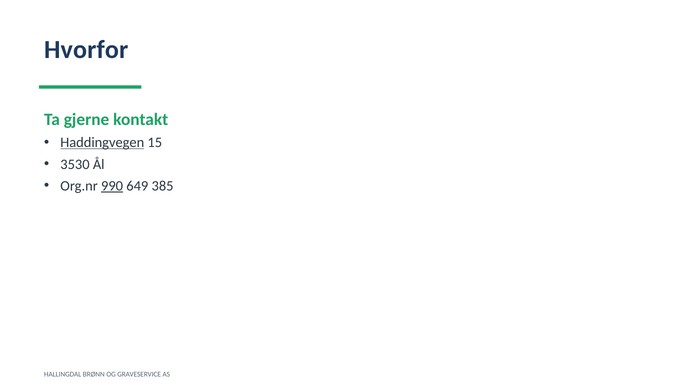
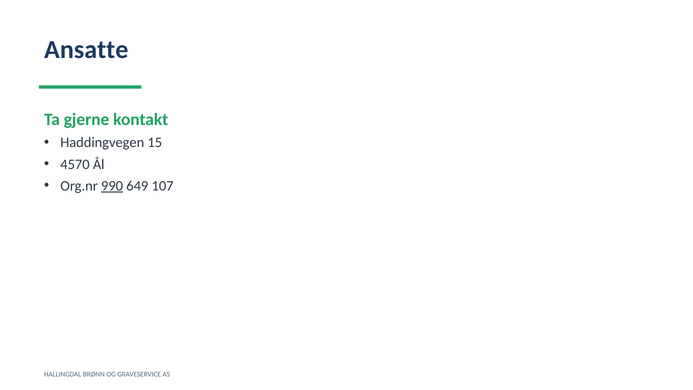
Hvorfor: Hvorfor -> Ansatte (86, 49)
Haddingvegen underline: present -> none (102, 143)
3530: 3530 -> 4570 (75, 164)
385: 385 -> 107 (163, 186)
